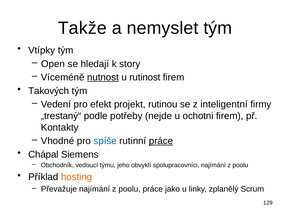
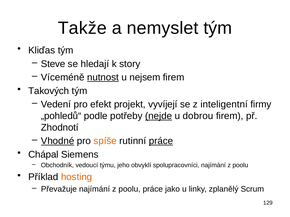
Vtípky: Vtípky -> Kliďas (42, 50)
Open: Open -> Steve (53, 64)
rutinost: rutinost -> nejsem (145, 78)
rutinou: rutinou -> vyvíjejí (163, 105)
„trestaný“: „trestaný“ -> „pohledů“ (61, 116)
nejde underline: none -> present (159, 116)
ochotni: ochotni -> dobrou (198, 116)
Kontakty: Kontakty -> Zhodnotí (60, 128)
Vhodné underline: none -> present (58, 141)
spíše colour: blue -> orange (105, 141)
